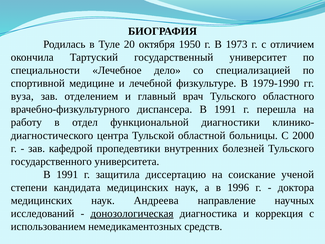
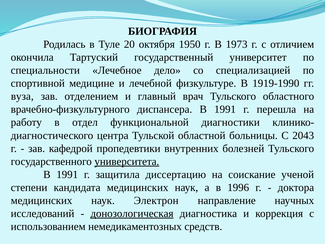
1979-1990: 1979-1990 -> 1919-1990 (276, 83)
2000: 2000 -> 2043 (303, 135)
университета underline: none -> present (127, 161)
Андреева: Андреева -> Электрон (156, 200)
